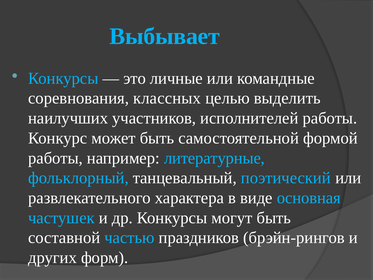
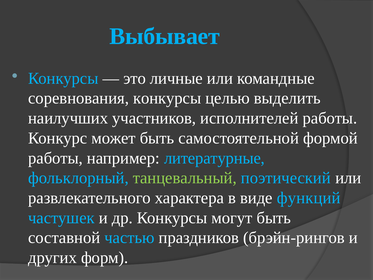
соревнования классных: классных -> конкурсы (167, 98)
танцевальный colour: white -> light green (185, 178)
основная: основная -> функций (309, 198)
